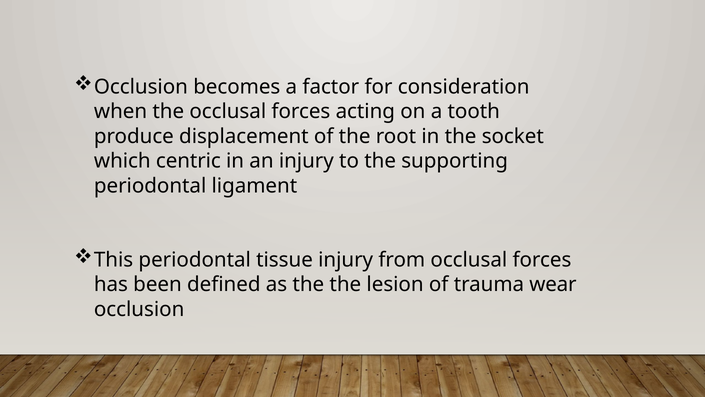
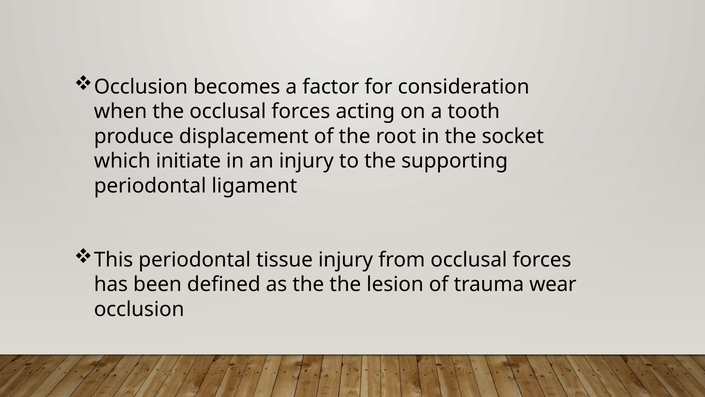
centric: centric -> initiate (188, 161)
